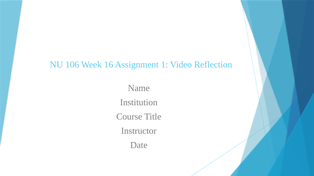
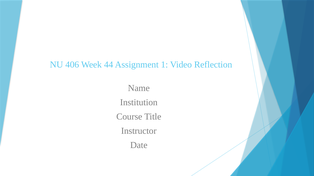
106: 106 -> 406 (72, 65)
16: 16 -> 44 (109, 65)
